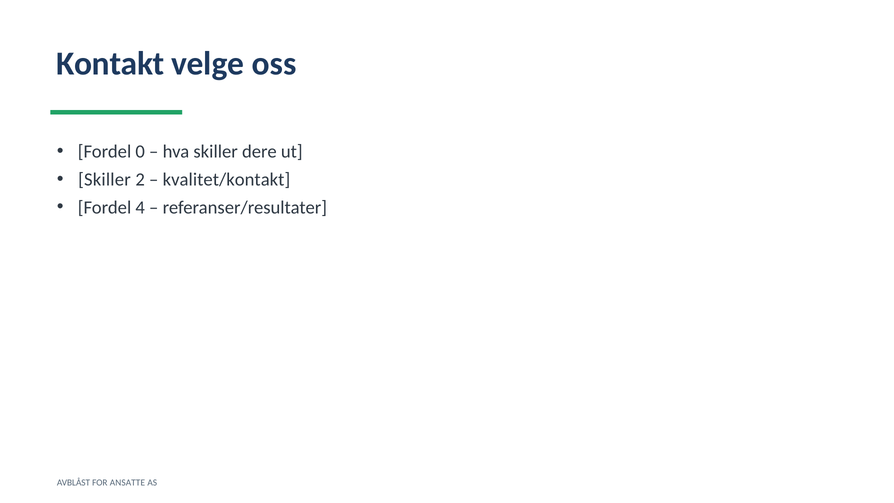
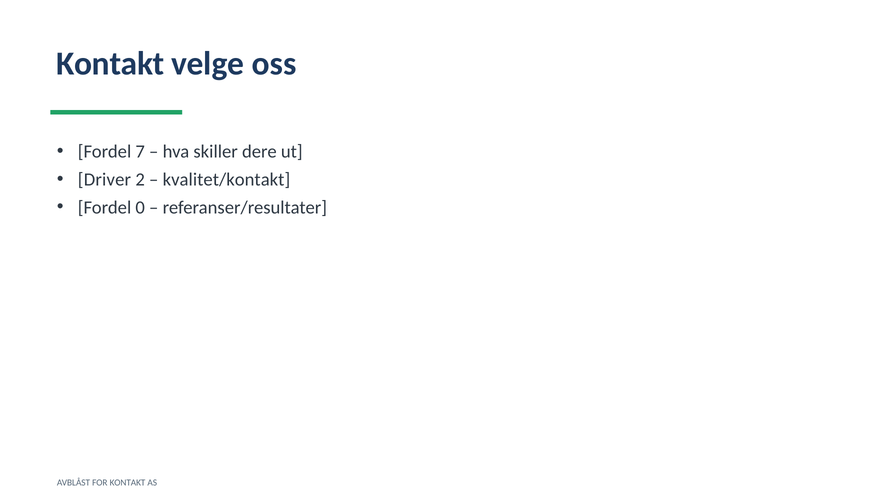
0: 0 -> 7 (140, 151)
Skiller: Skiller -> Driver (104, 179)
4: 4 -> 0 (140, 207)
FOR ANSATTE: ANSATTE -> KONTAKT (128, 483)
